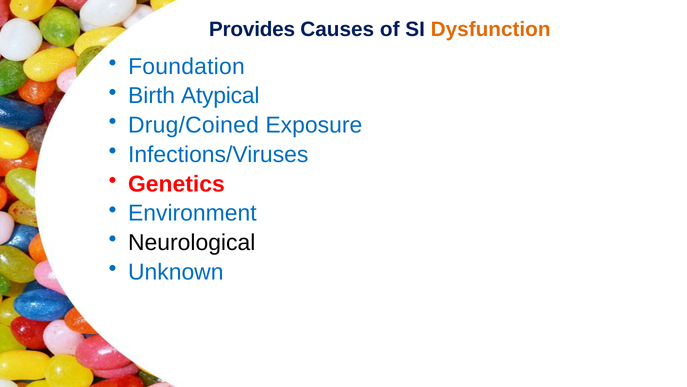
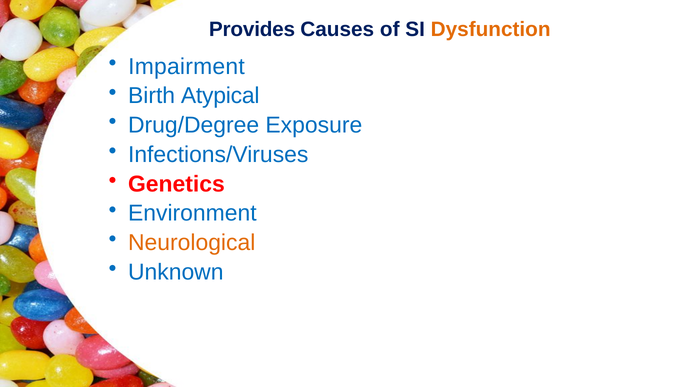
Foundation: Foundation -> Impairment (186, 66)
Drug/Coined: Drug/Coined -> Drug/Degree (194, 125)
Neurological colour: black -> orange (192, 242)
